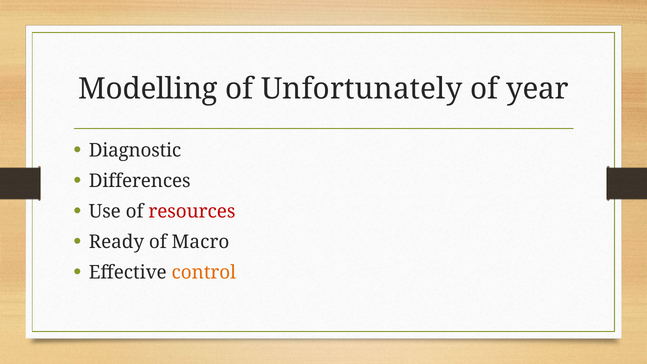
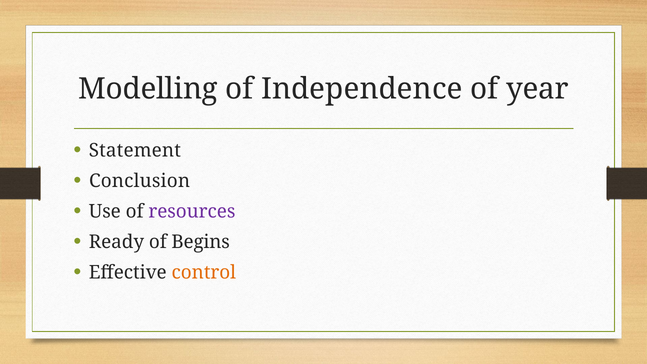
Unfortunately: Unfortunately -> Independence (362, 89)
Diagnostic: Diagnostic -> Statement (135, 151)
Differences: Differences -> Conclusion (140, 181)
resources colour: red -> purple (192, 212)
Macro: Macro -> Begins (201, 242)
